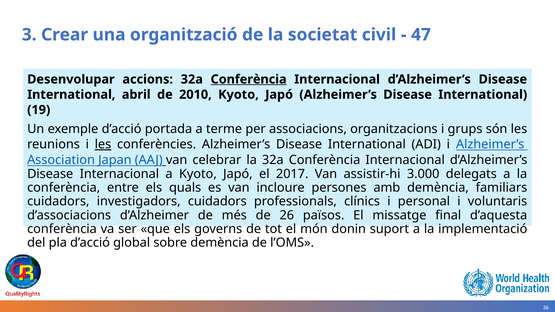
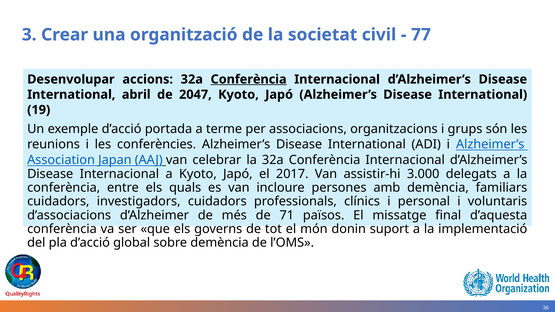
47: 47 -> 77 (421, 35)
2010: 2010 -> 2047 (195, 95)
les underline: present -> none (103, 144)
26: 26 -> 71 (287, 215)
